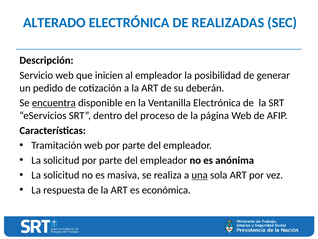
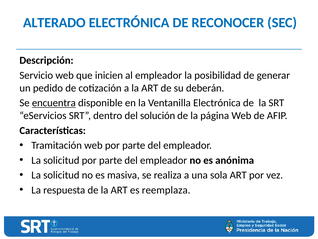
REALIZADAS: REALIZADAS -> RECONOCER (228, 23)
proceso: proceso -> solución (158, 115)
una underline: present -> none (200, 175)
económica: económica -> reemplaza (166, 190)
